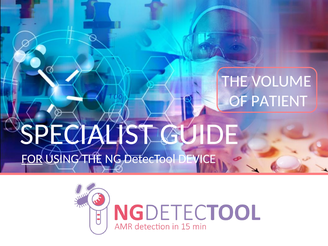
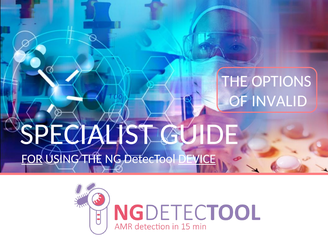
VOLUME: VOLUME -> OPTIONS (281, 81)
PATIENT: PATIENT -> INVALID (279, 101)
DEVICE underline: none -> present (197, 159)
